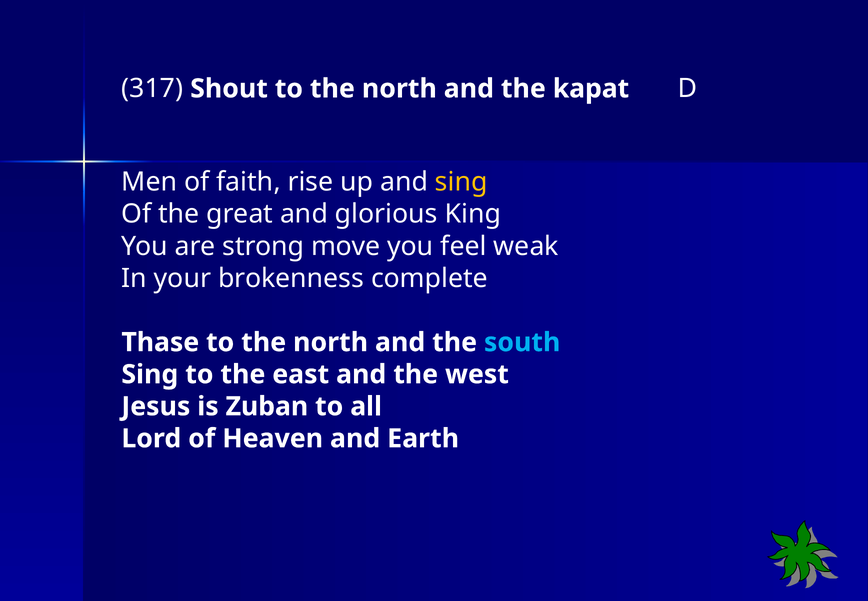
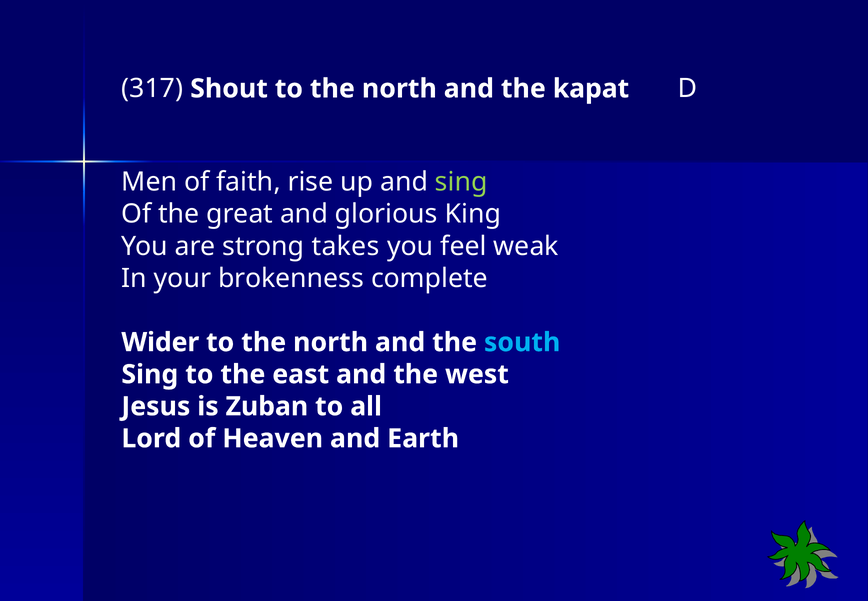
sing colour: yellow -> light green (461, 182)
move: move -> takes (346, 246)
Thase: Thase -> Wider (160, 342)
